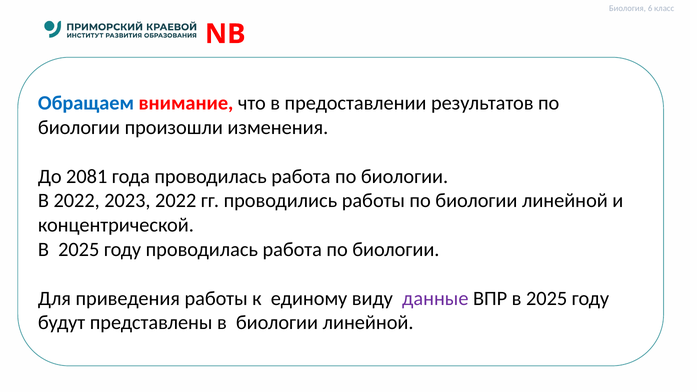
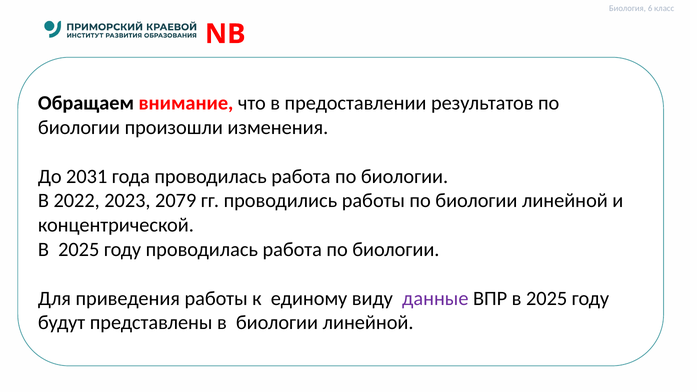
Обращаем colour: blue -> black (86, 103)
2081: 2081 -> 2031 (87, 176)
2023 2022: 2022 -> 2079 (176, 201)
